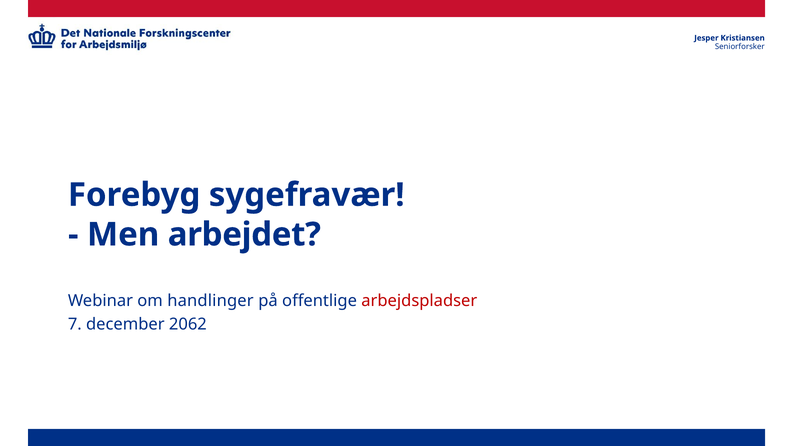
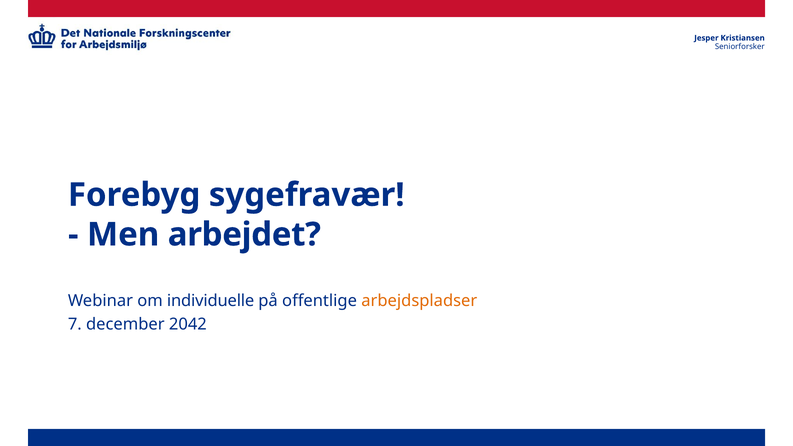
handlinger: handlinger -> individuelle (211, 301)
arbejdspladser colour: red -> orange (419, 301)
2062: 2062 -> 2042 (188, 324)
